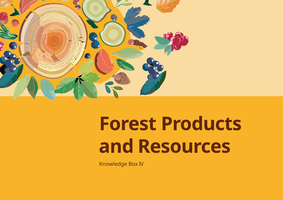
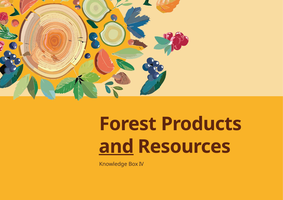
and underline: none -> present (116, 147)
